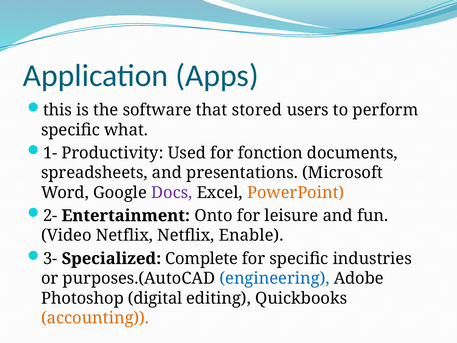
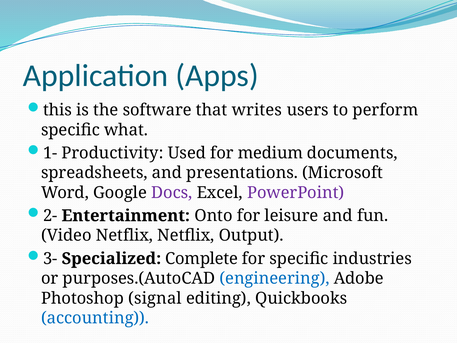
stored: stored -> writes (257, 110)
fonction: fonction -> medium (270, 153)
PowerPoint colour: orange -> purple (296, 192)
Enable: Enable -> Output (251, 235)
digital: digital -> signal (155, 298)
accounting colour: orange -> blue (95, 318)
